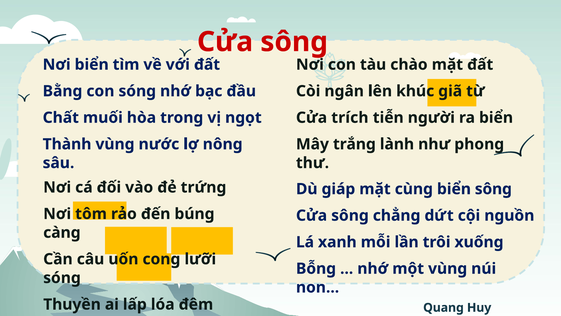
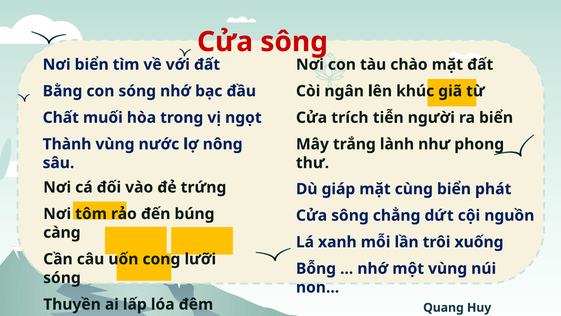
biển sông: sông -> phát (493, 189)
